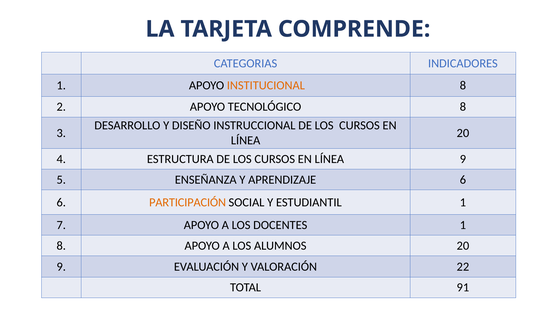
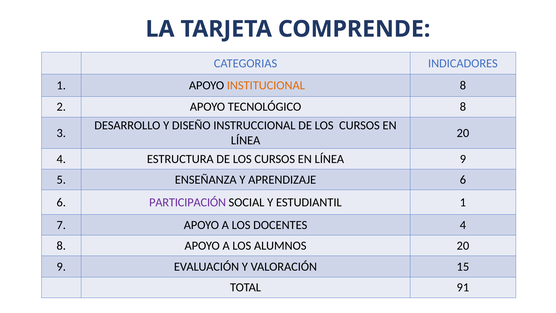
PARTICIPACIÓN colour: orange -> purple (188, 202)
DOCENTES 1: 1 -> 4 (463, 225)
22: 22 -> 15 (463, 266)
